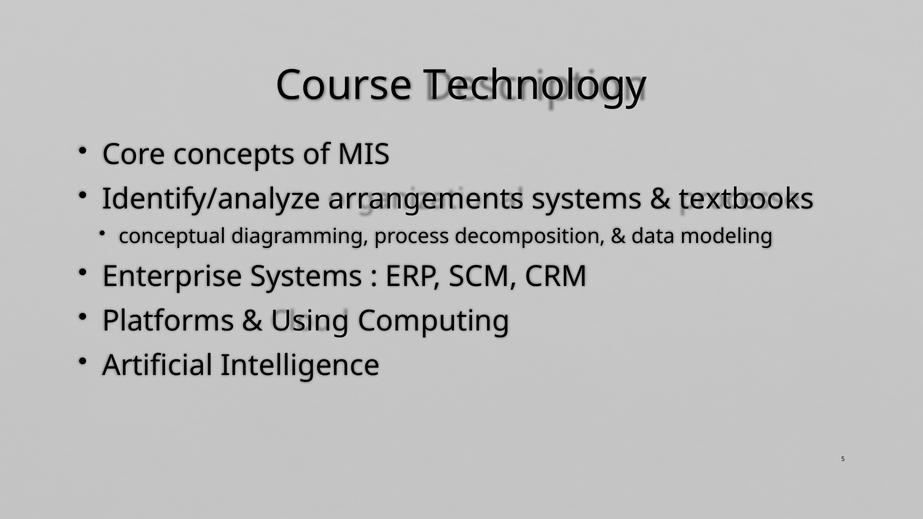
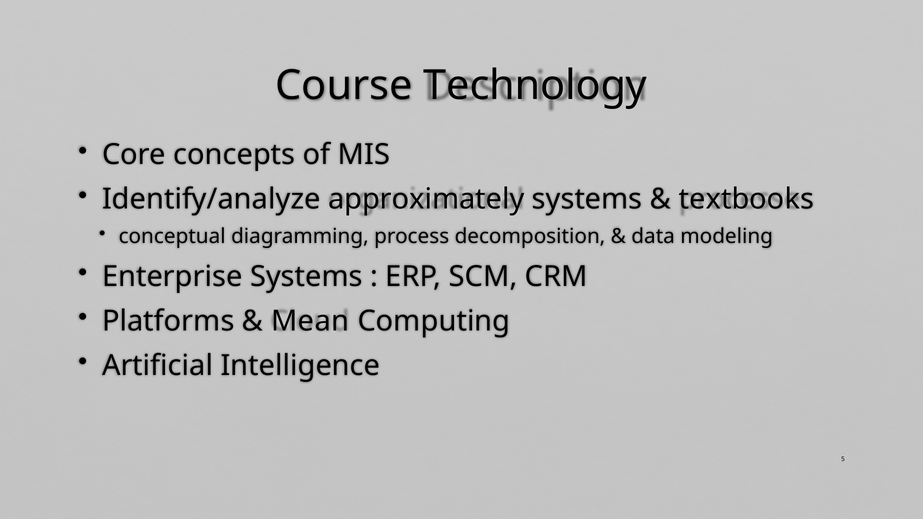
arrangements: arrangements -> approximately (426, 199)
Using: Using -> Mean (310, 321)
